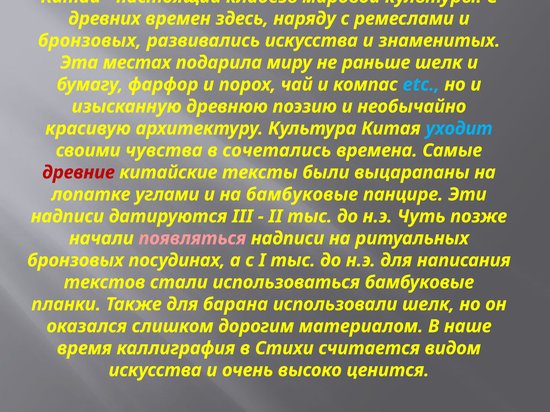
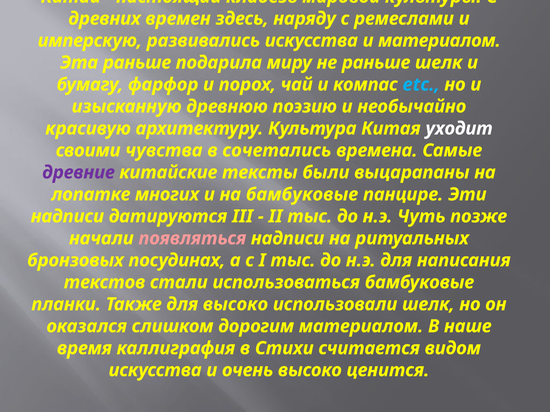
бронзовых: бронзовых -> имперскую (90, 41)
и знаменитых: знаменитых -> материалом (439, 41)
Эта местах: местах -> раньше (137, 63)
уходит colour: light blue -> white (459, 129)
древние colour: red -> purple (78, 173)
углами: углами -> многих (167, 195)
для барана: барана -> высоко (235, 305)
